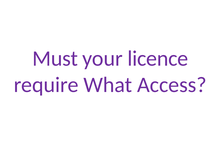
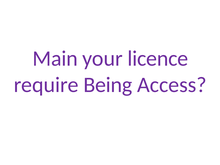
Must: Must -> Main (55, 58)
What: What -> Being (108, 85)
